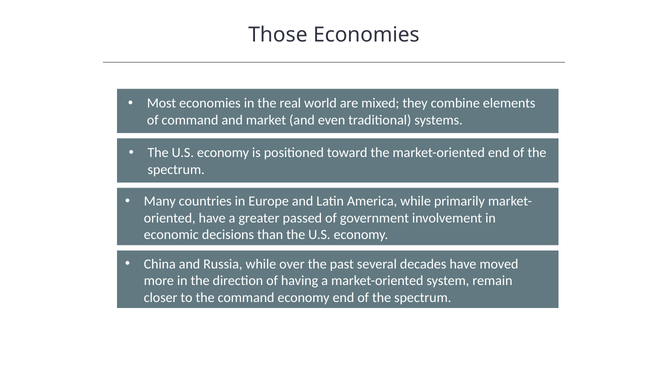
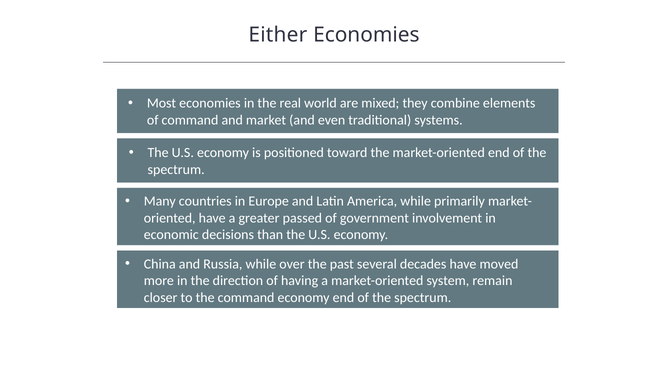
Those: Those -> Either (278, 35)
